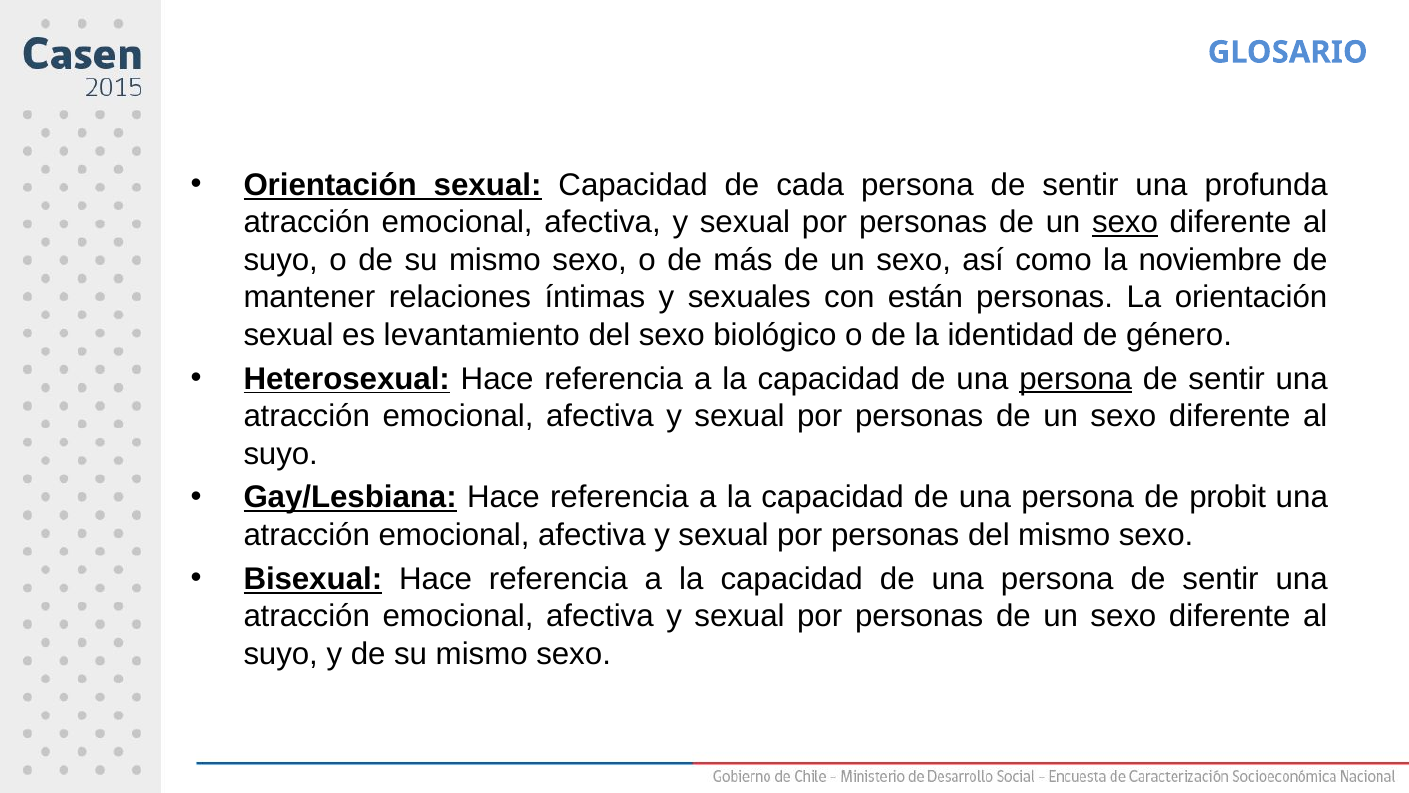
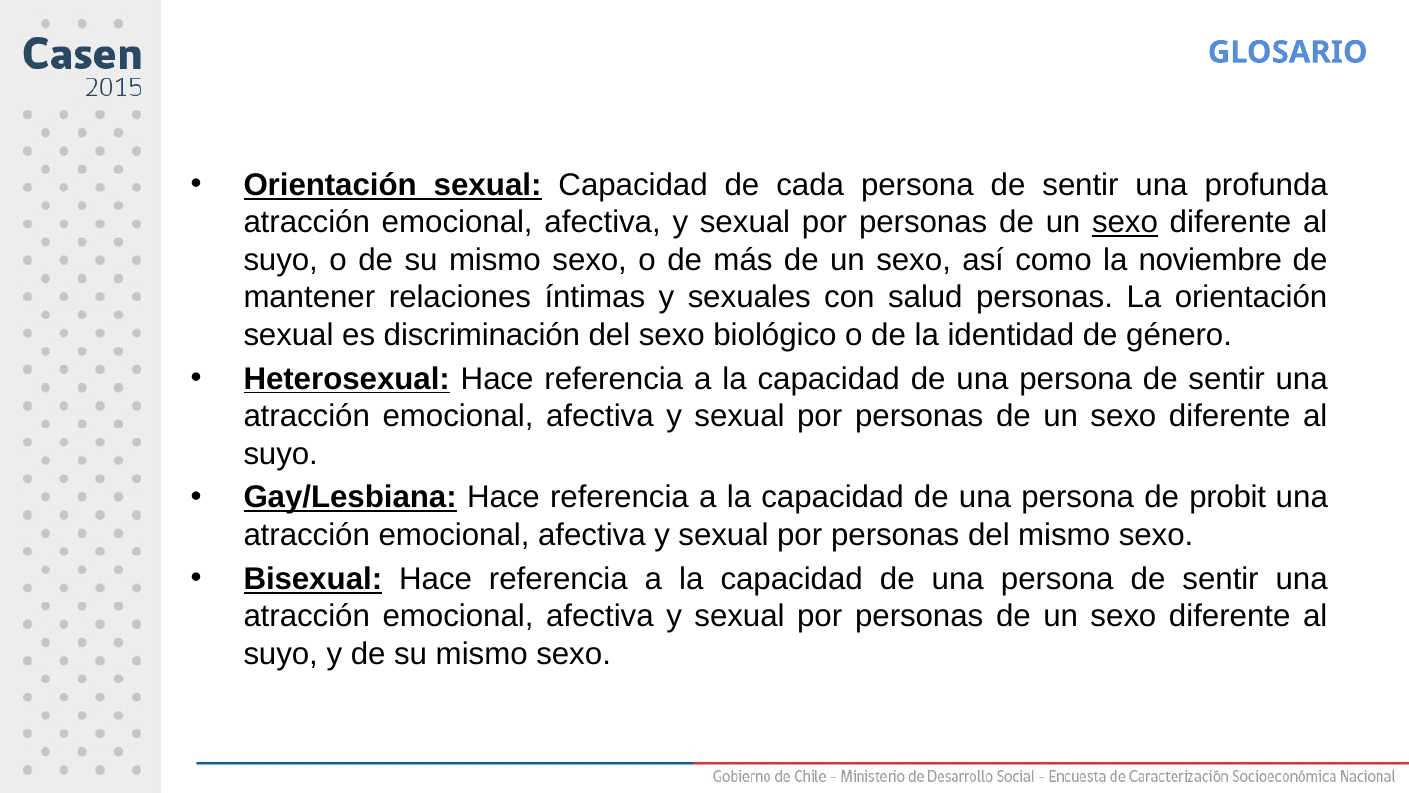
están: están -> salud (925, 297)
levantamiento: levantamiento -> discriminación (482, 335)
persona underline: present -> none (1076, 378)
